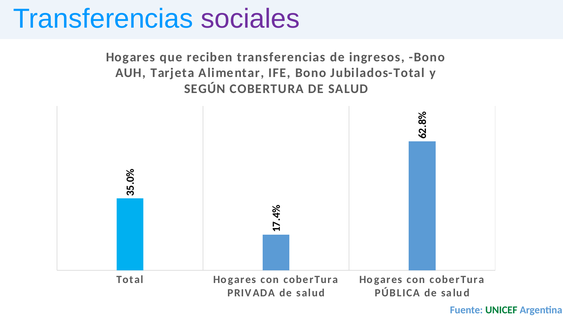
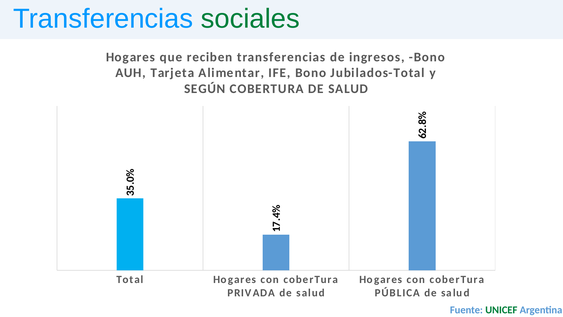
sociales colour: purple -> green (250, 19)
